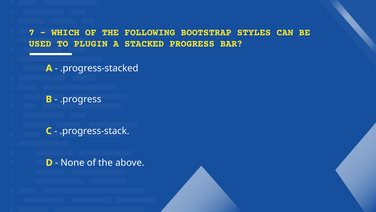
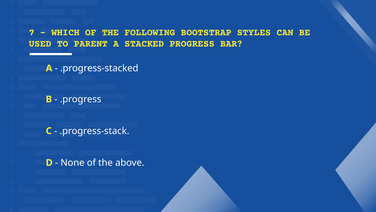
PLUGIN: PLUGIN -> PARENT (91, 43)
